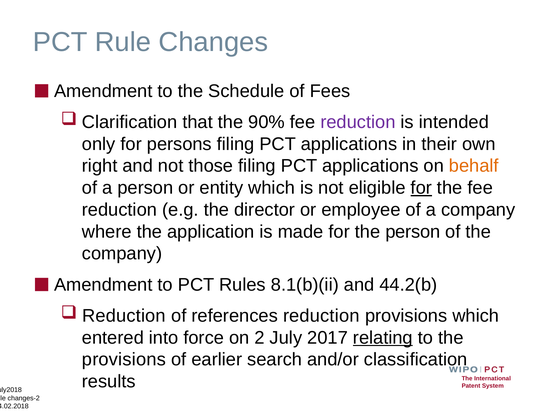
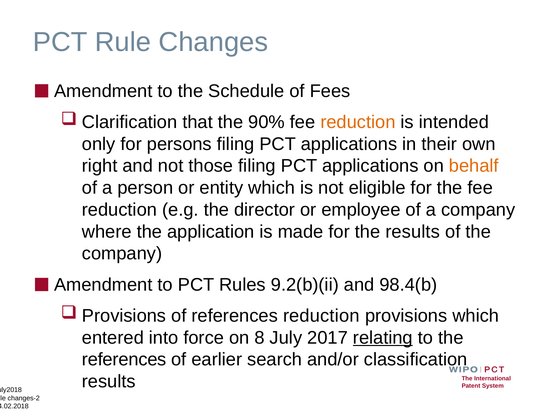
reduction colour: purple -> orange (358, 122)
for underline: present -> none (421, 188)
the person: person -> results (413, 232)
8.1(b)(ii: 8.1(b)(ii -> 9.2(b)(ii (305, 285)
44.2(b: 44.2(b -> 98.4(b (408, 285)
Reduction: Reduction -> Provisions (124, 316)
2: 2 -> 8 (260, 338)
provisions: provisions -> references (124, 360)
